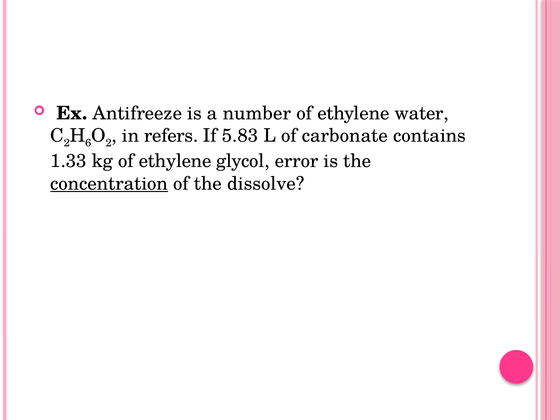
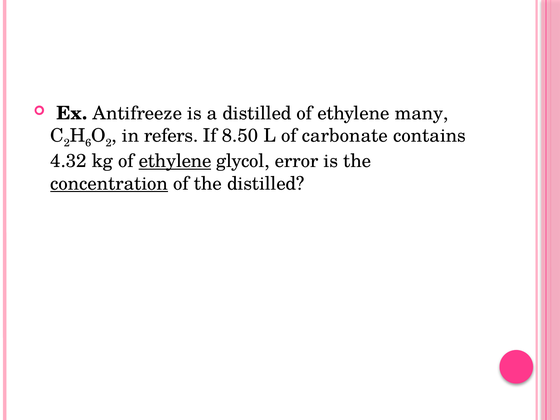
a number: number -> distilled (257, 113)
water: water -> many (422, 113)
5.83: 5.83 -> 8.50 (240, 136)
1.33: 1.33 -> 4.32 (68, 161)
ethylene underline: none -> present (175, 161)
the dissolve: dissolve -> distilled (266, 184)
